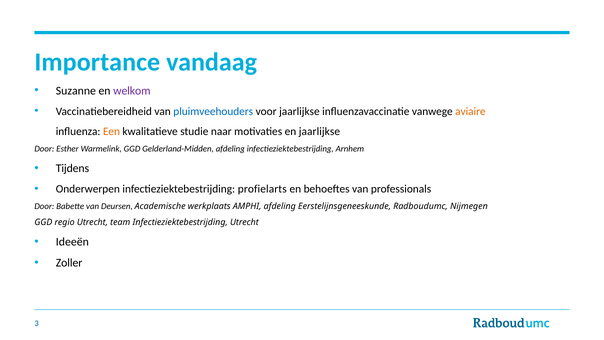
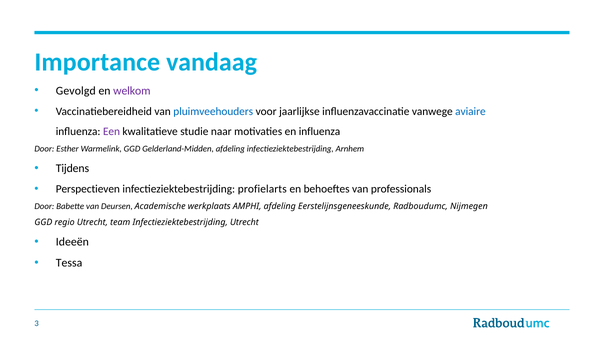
Suzanne: Suzanne -> Gevolgd (76, 91)
aviaire colour: orange -> blue (470, 111)
Een colour: orange -> purple (111, 132)
en jaarlijkse: jaarlijkse -> influenza (320, 132)
Onderwerpen: Onderwerpen -> Perspectieven (88, 189)
Zoller: Zoller -> Tessa (69, 263)
